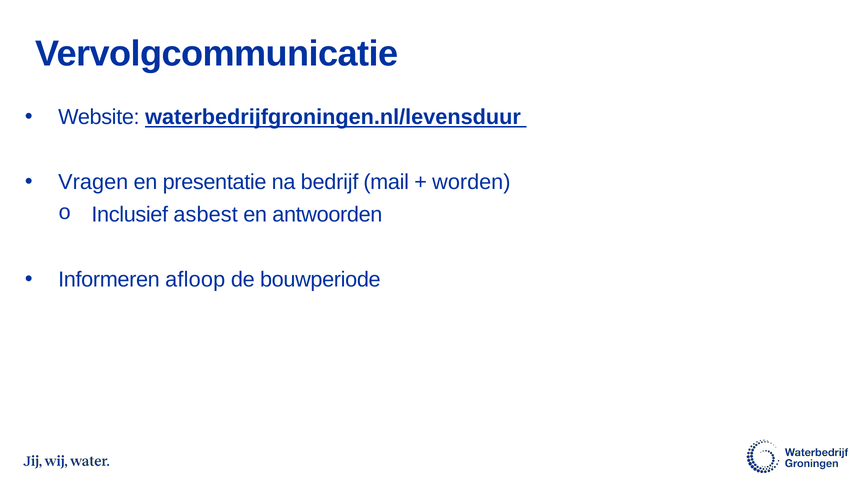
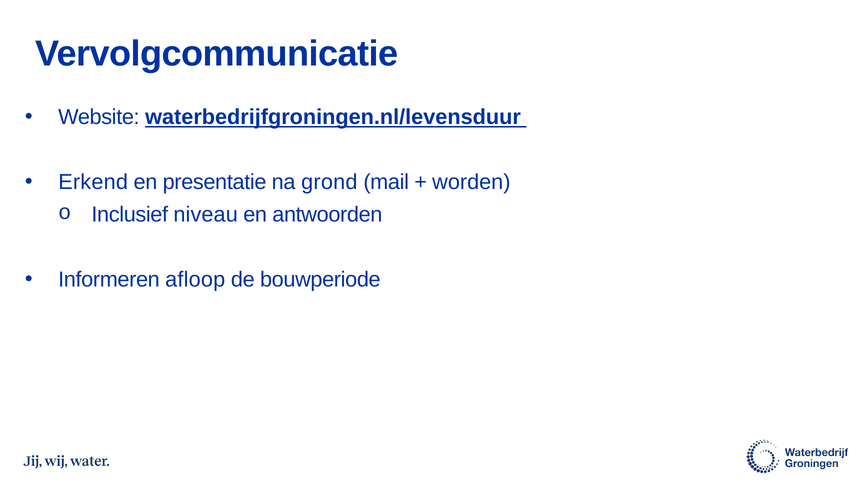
Vragen: Vragen -> Erkend (93, 182)
bedrijf: bedrijf -> grond (329, 182)
asbest: asbest -> niveau (206, 214)
